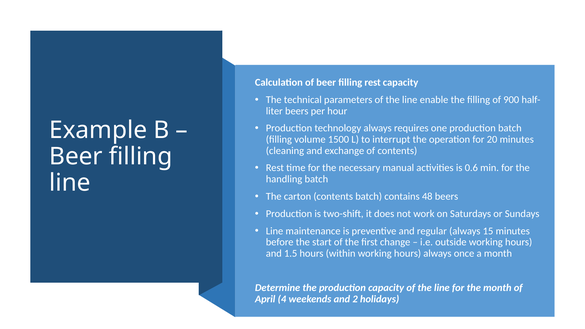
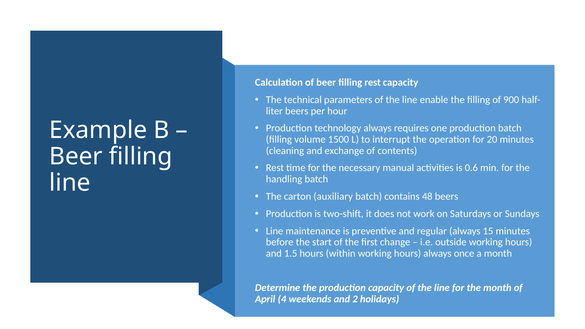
carton contents: contents -> auxiliary (333, 196)
